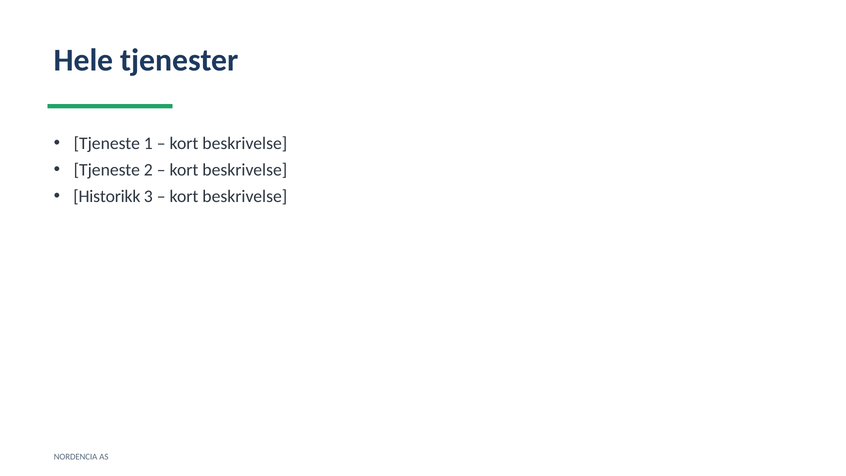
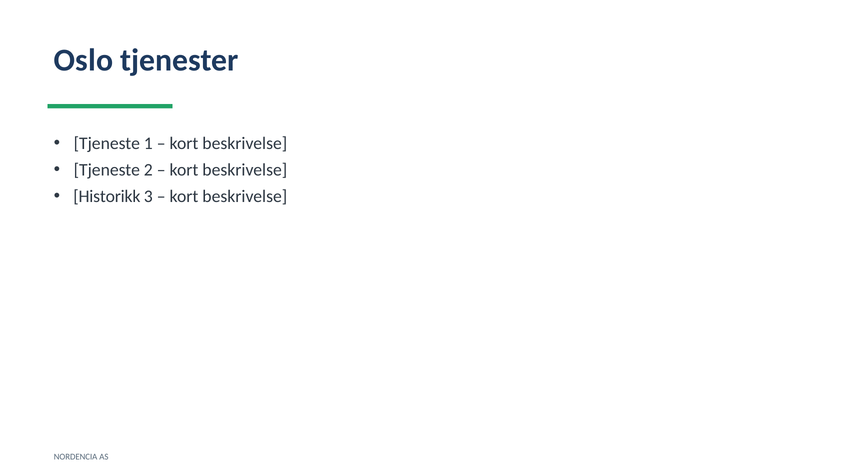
Hele: Hele -> Oslo (83, 60)
